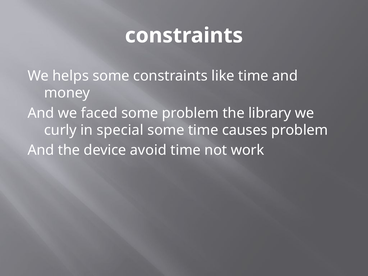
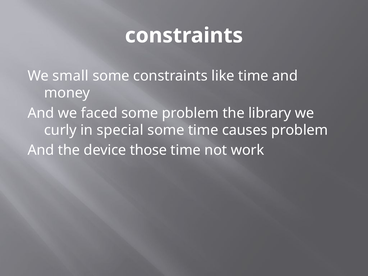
helps: helps -> small (71, 76)
avoid: avoid -> those (148, 150)
